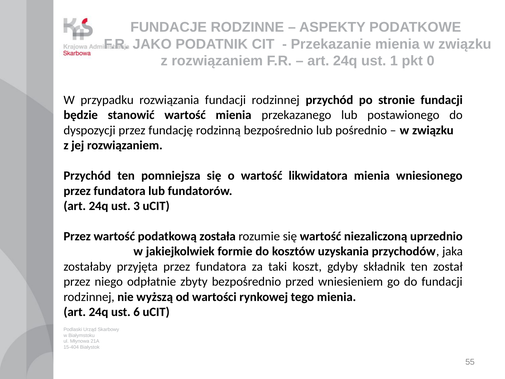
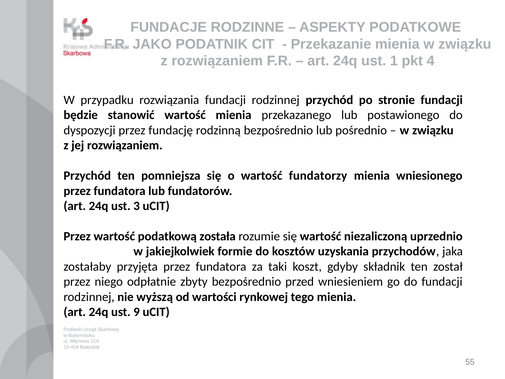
0: 0 -> 4 (431, 61)
likwidatora: likwidatora -> fundatorzy (318, 176)
6: 6 -> 9 (137, 312)
